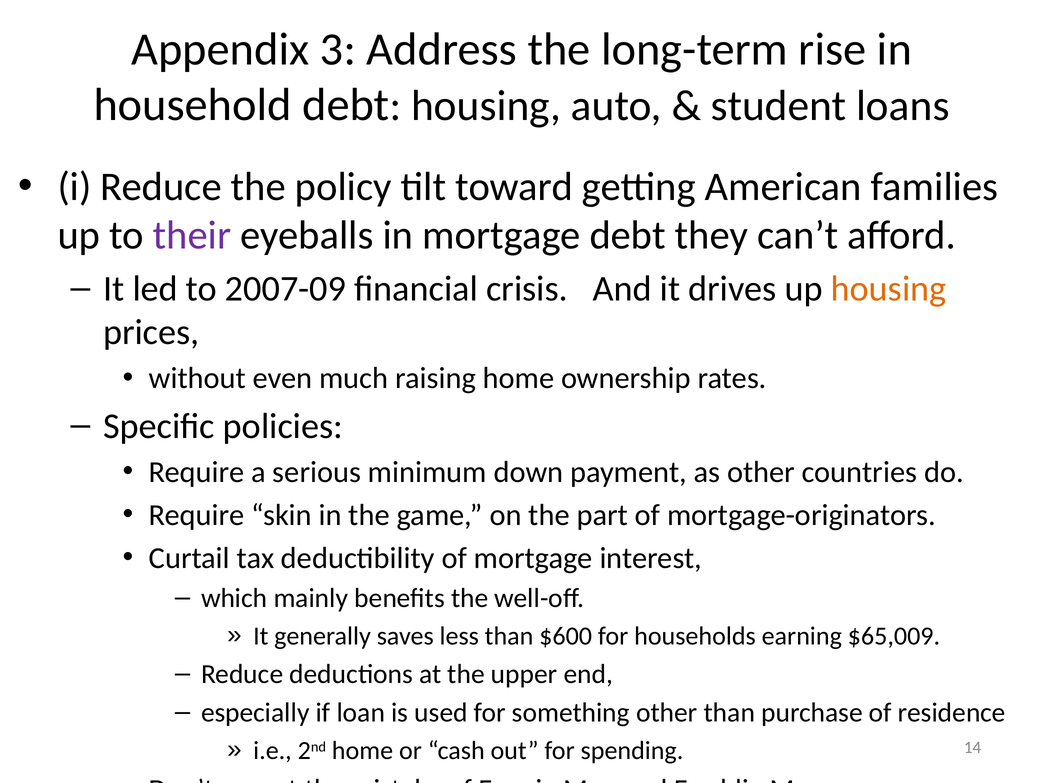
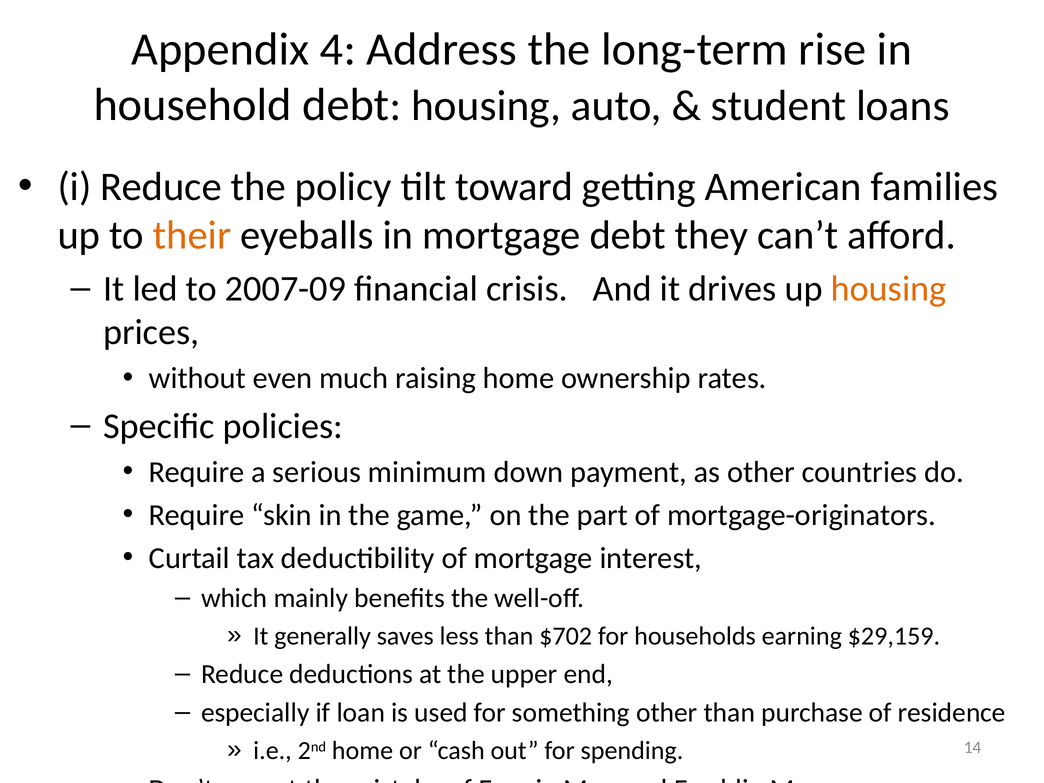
3: 3 -> 4 (338, 49)
their colour: purple -> orange (192, 235)
$600: $600 -> $702 (566, 636)
$65,009: $65,009 -> $29,159 (894, 636)
